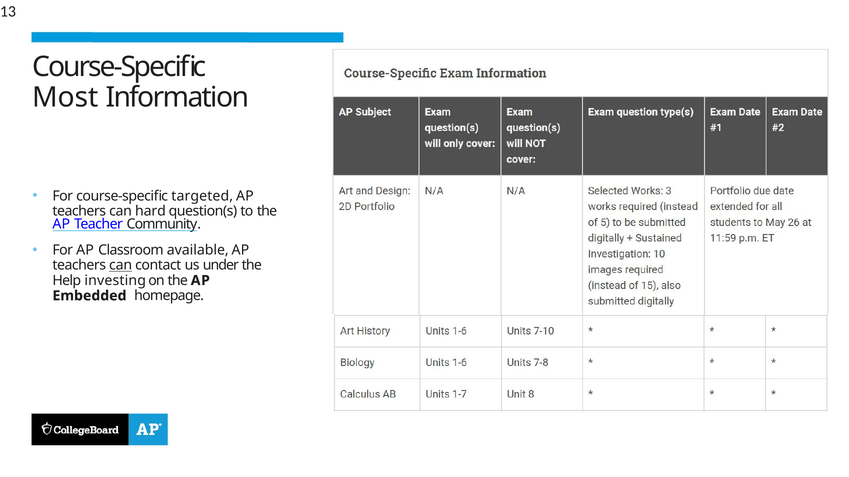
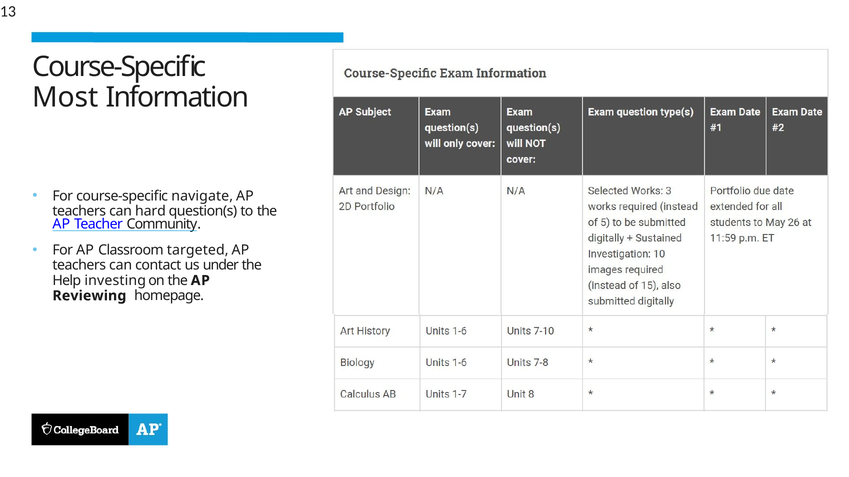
targeted: targeted -> navigate (202, 196)
available: available -> targeted (198, 250)
can underline: present -> none (121, 266)
Embedded: Embedded -> Reviewing (89, 296)
